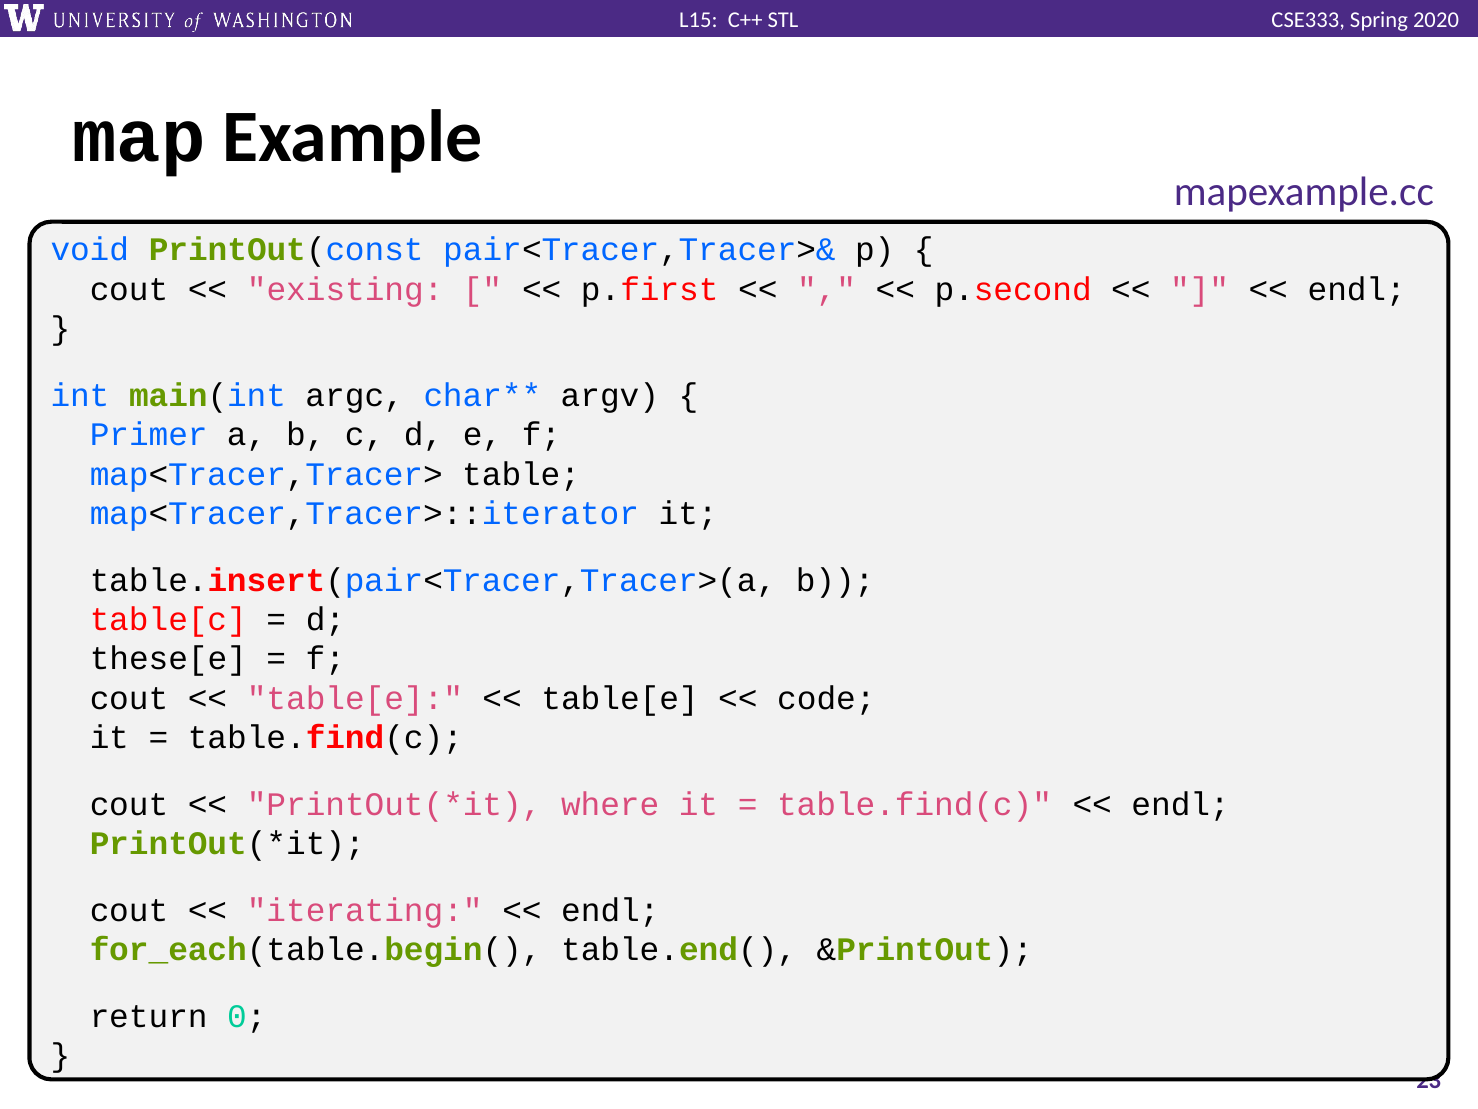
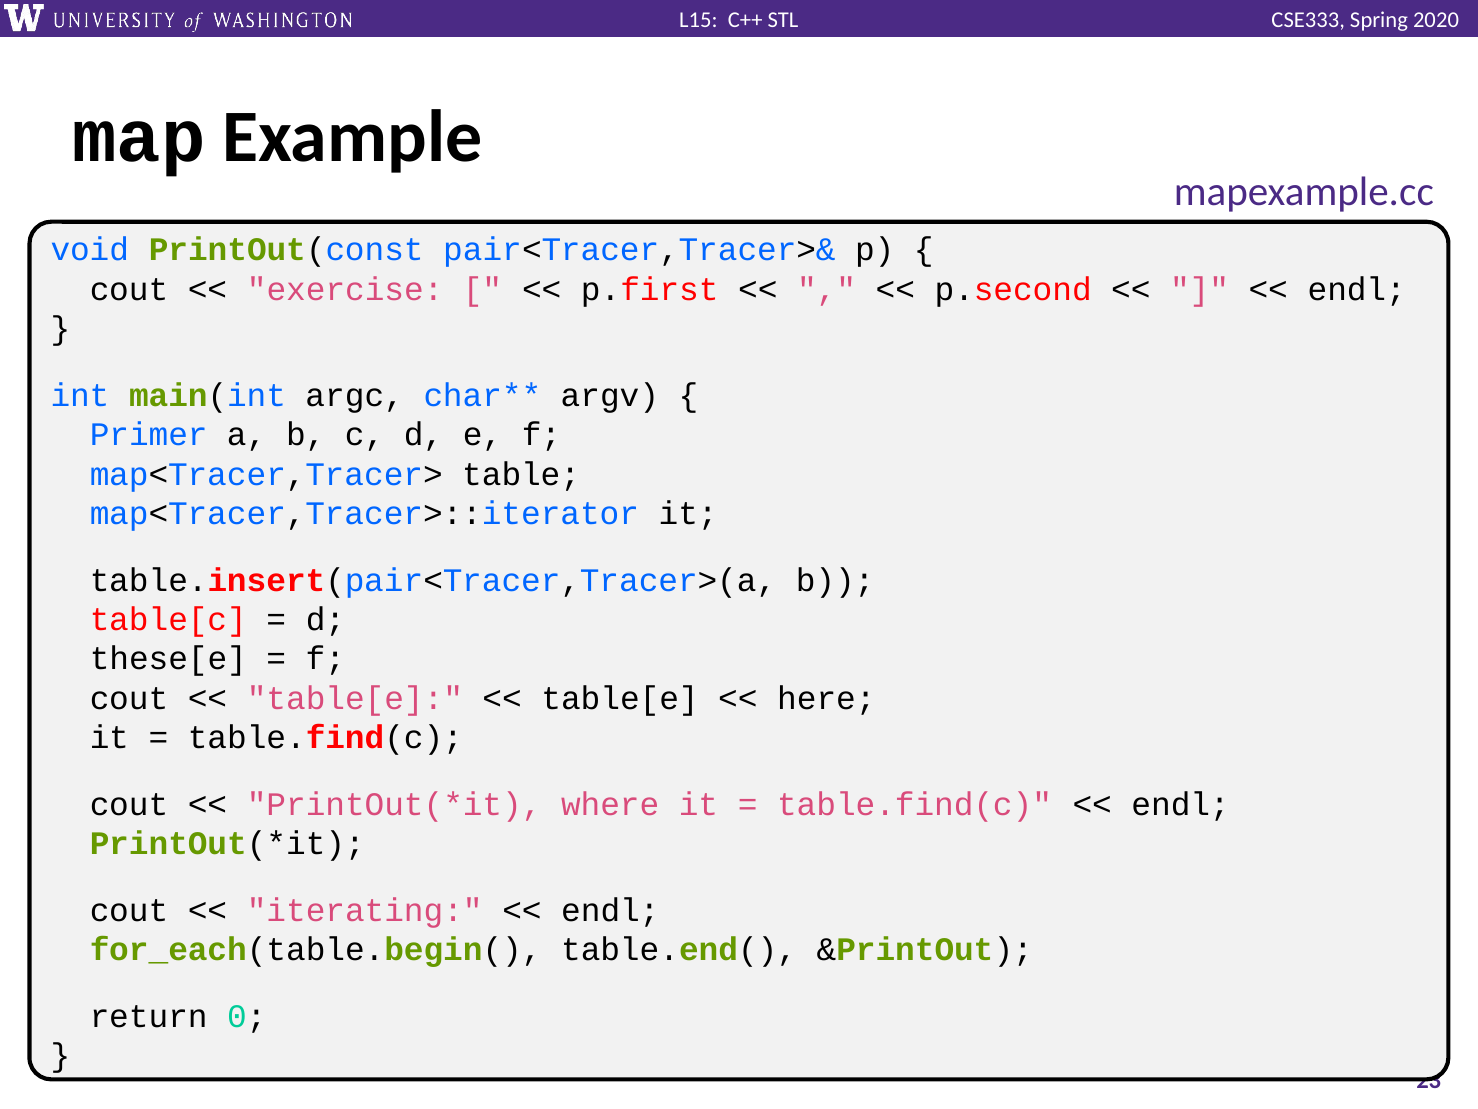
existing: existing -> exercise (345, 289)
code: code -> here (826, 698)
